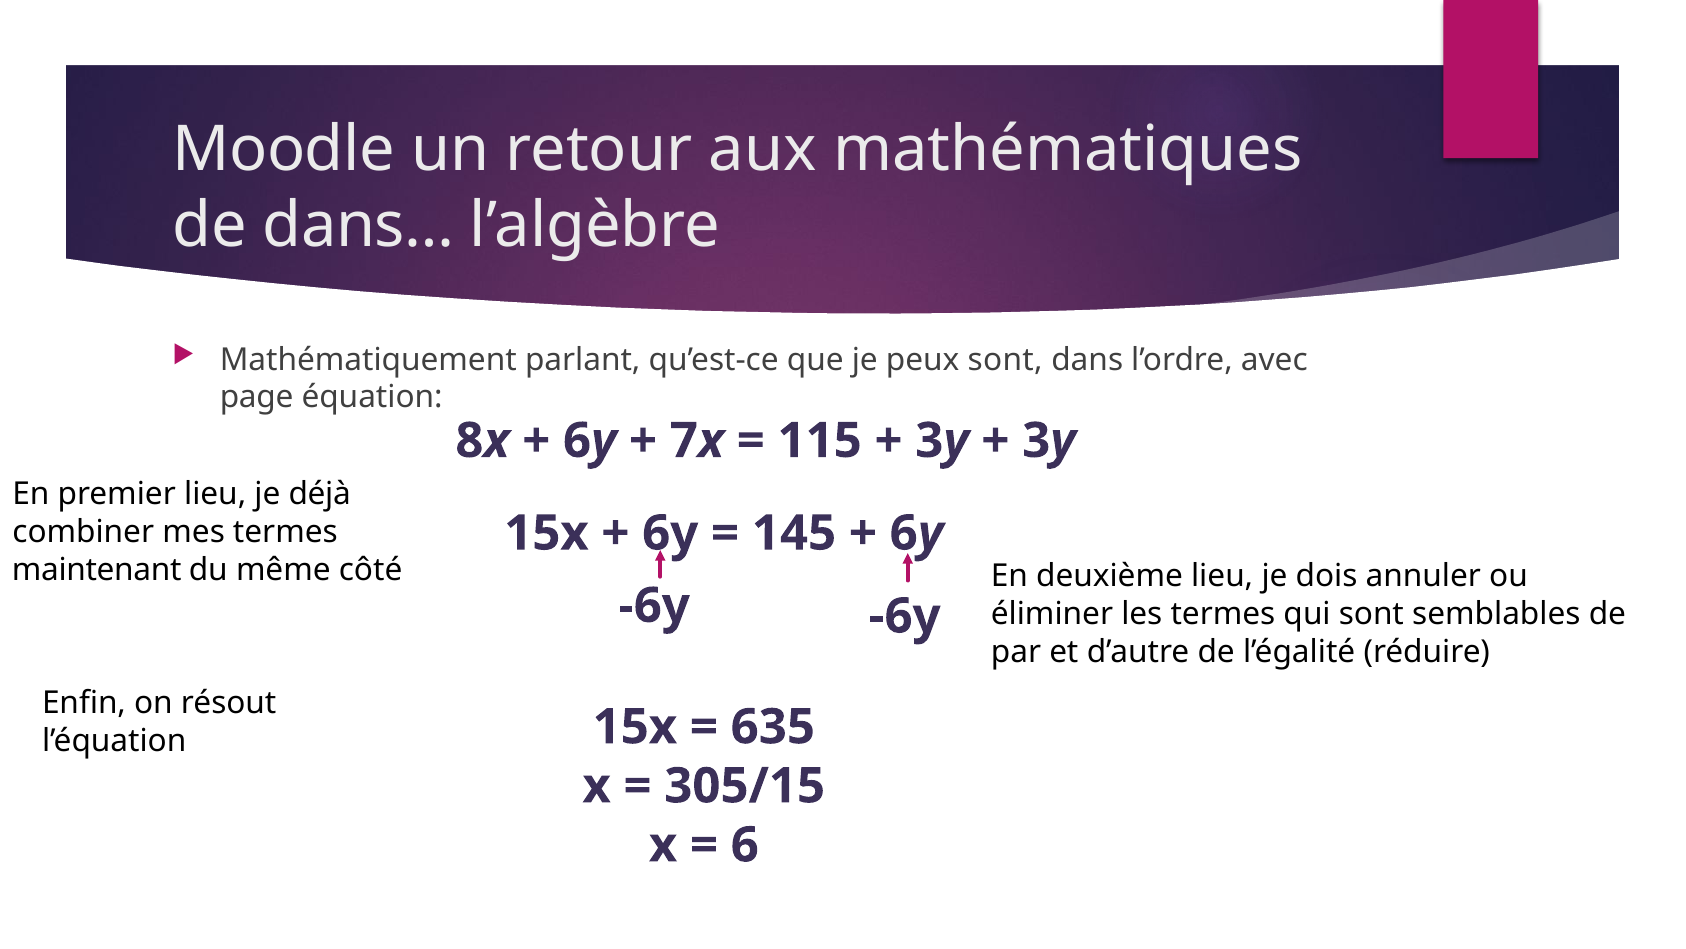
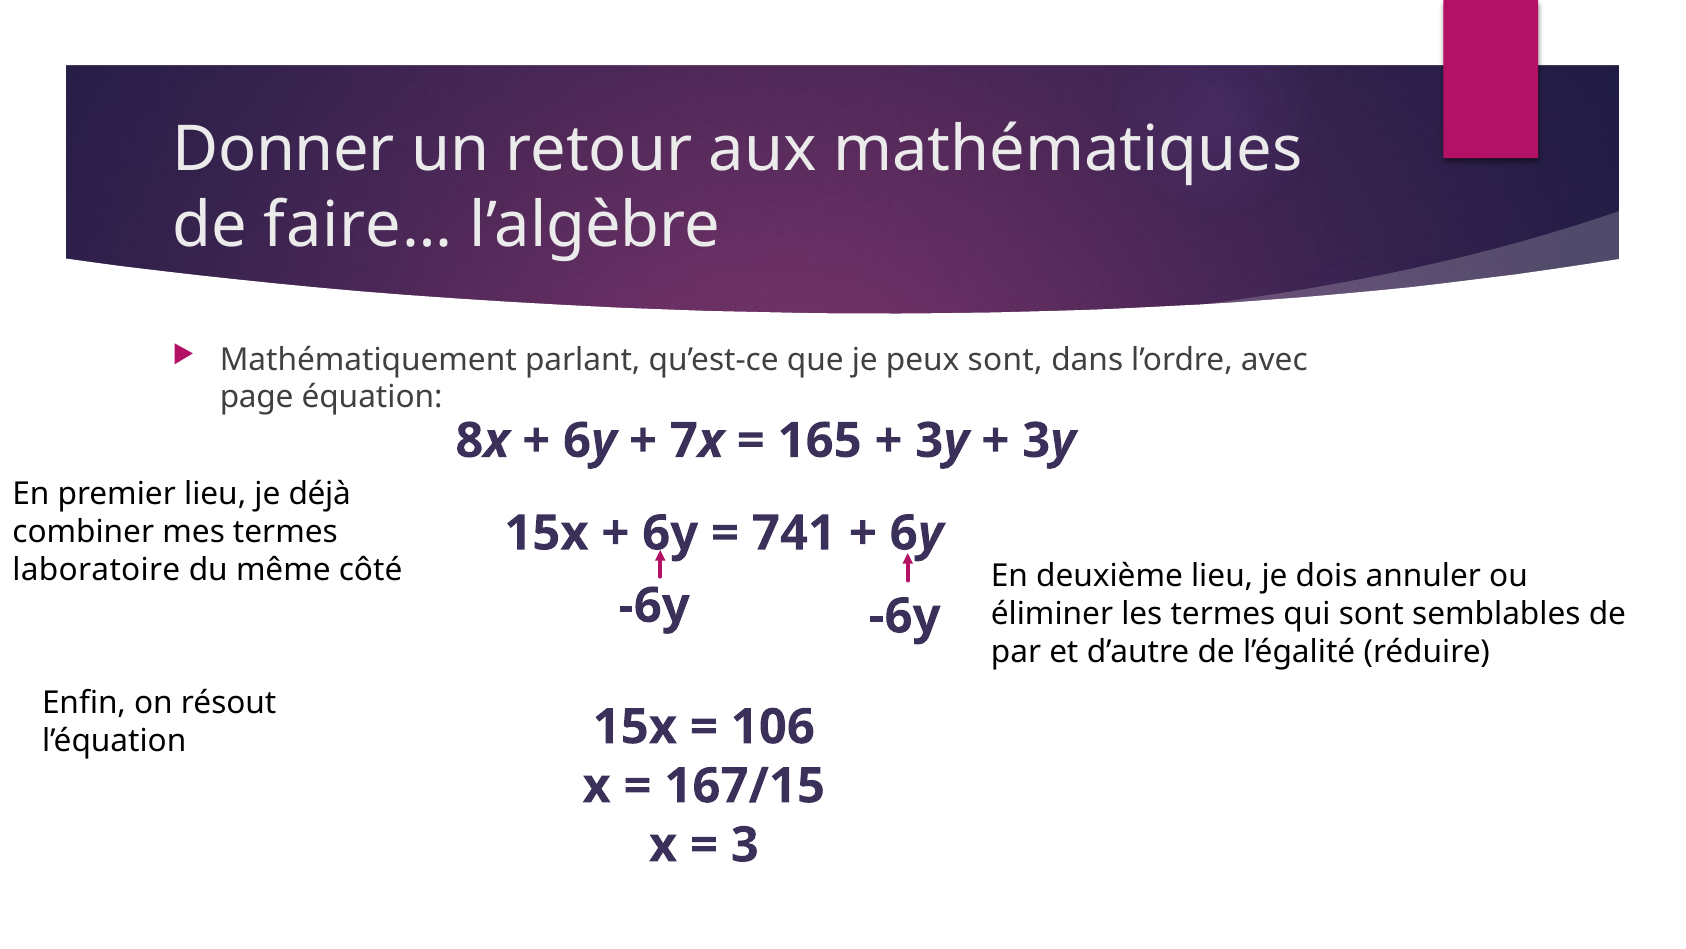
Moodle: Moodle -> Donner (284, 150)
dans…: dans… -> faire… (358, 226)
115: 115 -> 165 (820, 440)
145: 145 -> 741 (794, 533)
maintenant: maintenant -> laboratoire (96, 569)
635: 635 -> 106 (773, 727)
305/15: 305/15 -> 167/15 (745, 786)
6: 6 -> 3 (745, 845)
